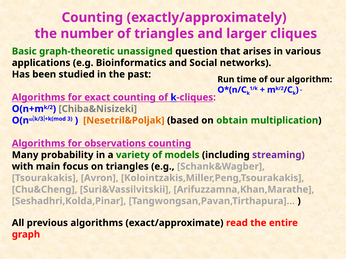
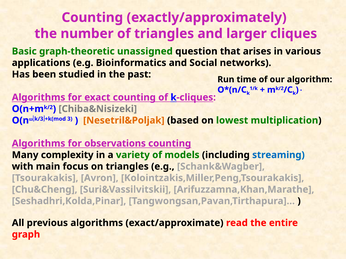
obtain: obtain -> lowest (232, 121)
probability: probability -> complexity (67, 155)
streaming colour: purple -> blue (278, 155)
